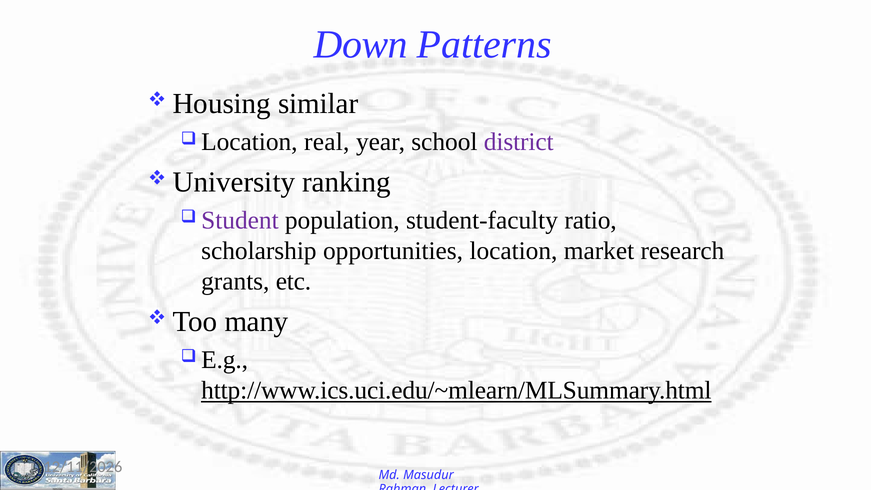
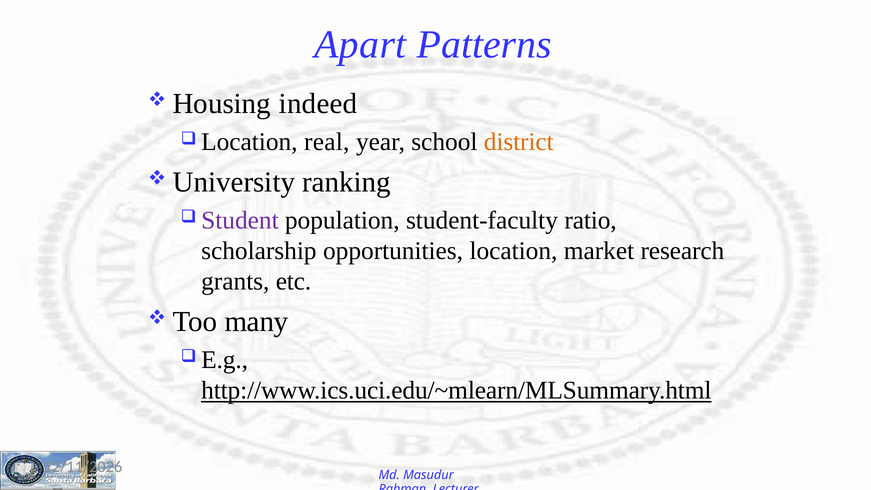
Down: Down -> Apart (360, 45)
similar: similar -> indeed (318, 103)
district colour: purple -> orange (519, 142)
